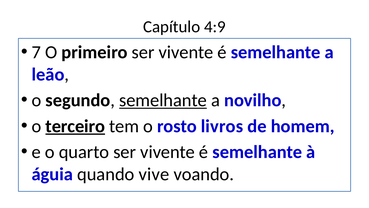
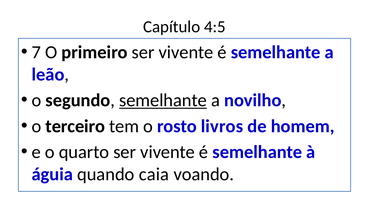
4:9: 4:9 -> 4:5 (215, 27)
terceiro underline: present -> none (75, 126)
vive: vive -> caia (154, 174)
